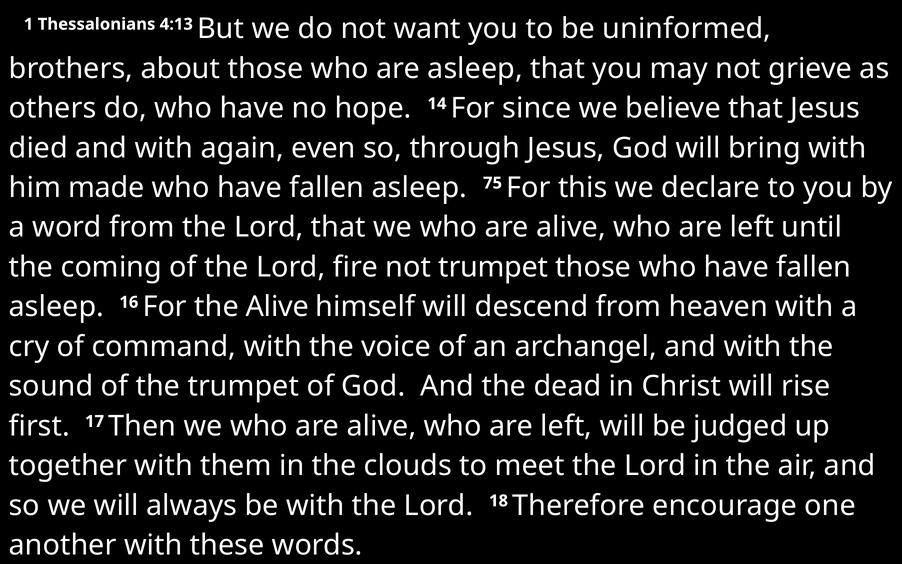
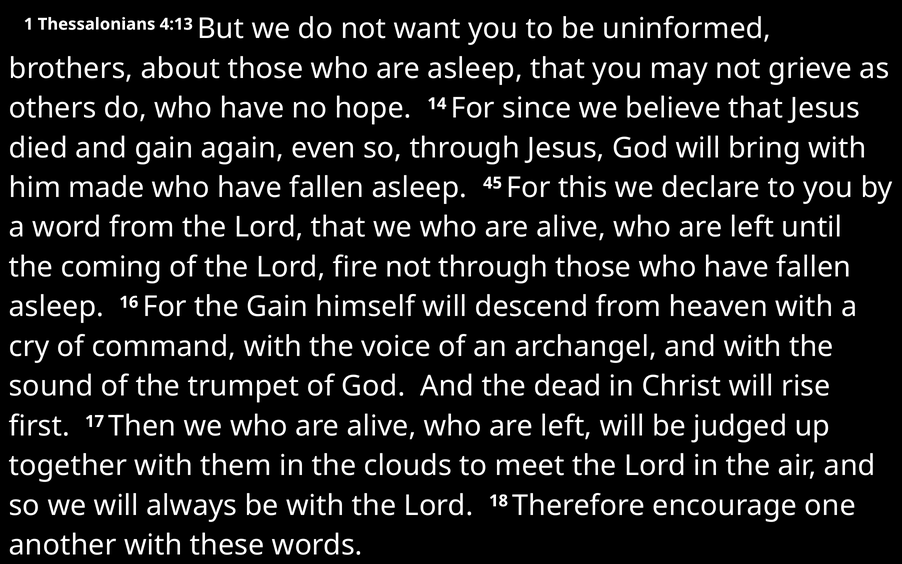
died and with: with -> gain (164, 148)
75: 75 -> 45 (493, 183)
not trumpet: trumpet -> through (493, 267)
the Alive: Alive -> Gain (277, 307)
